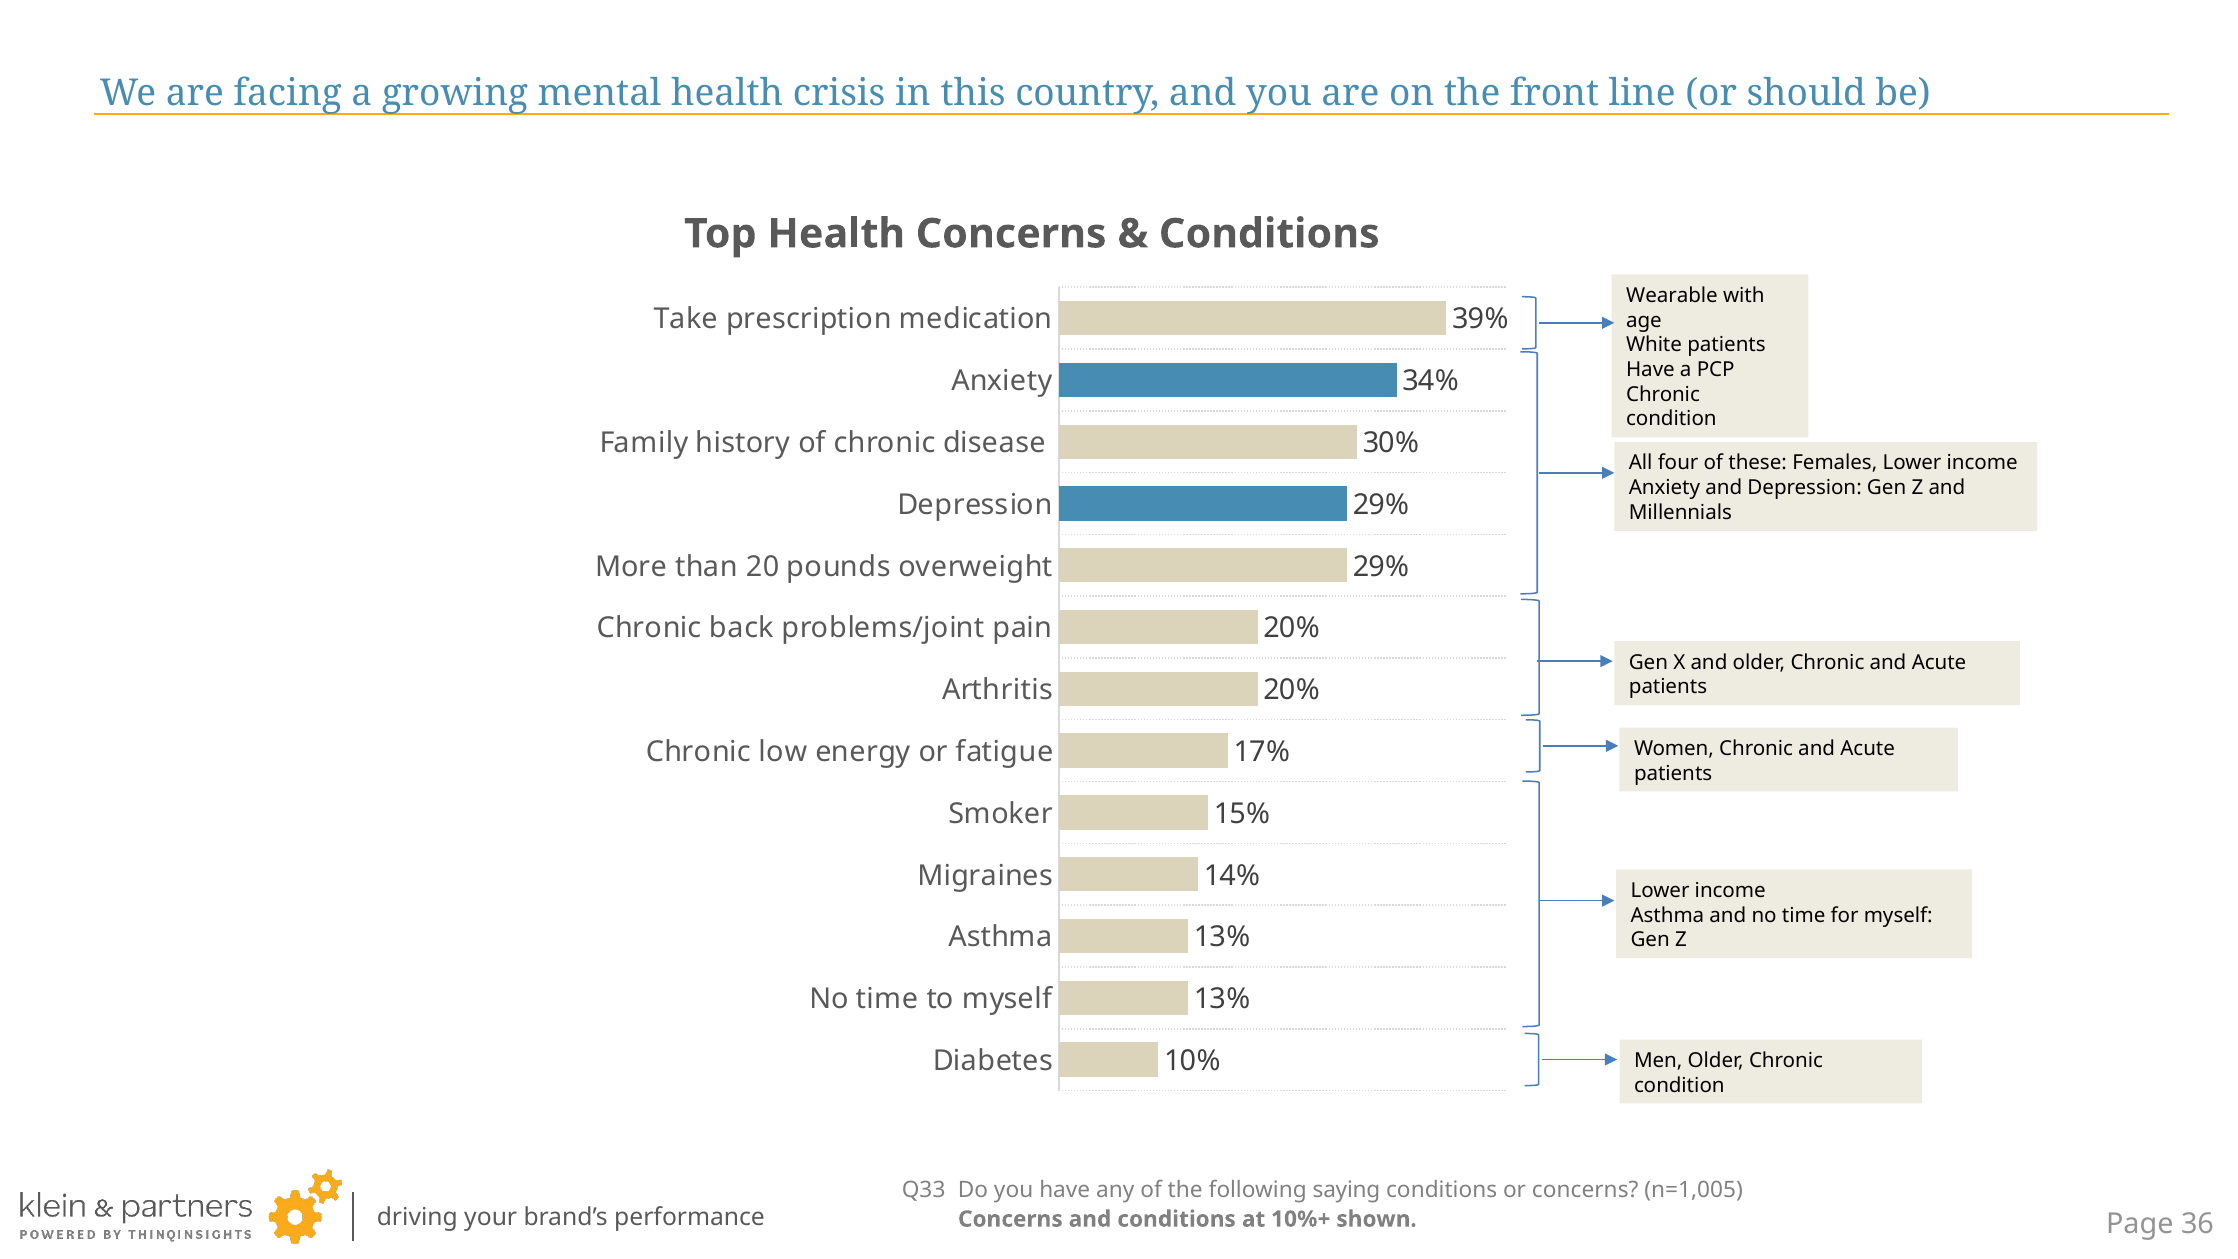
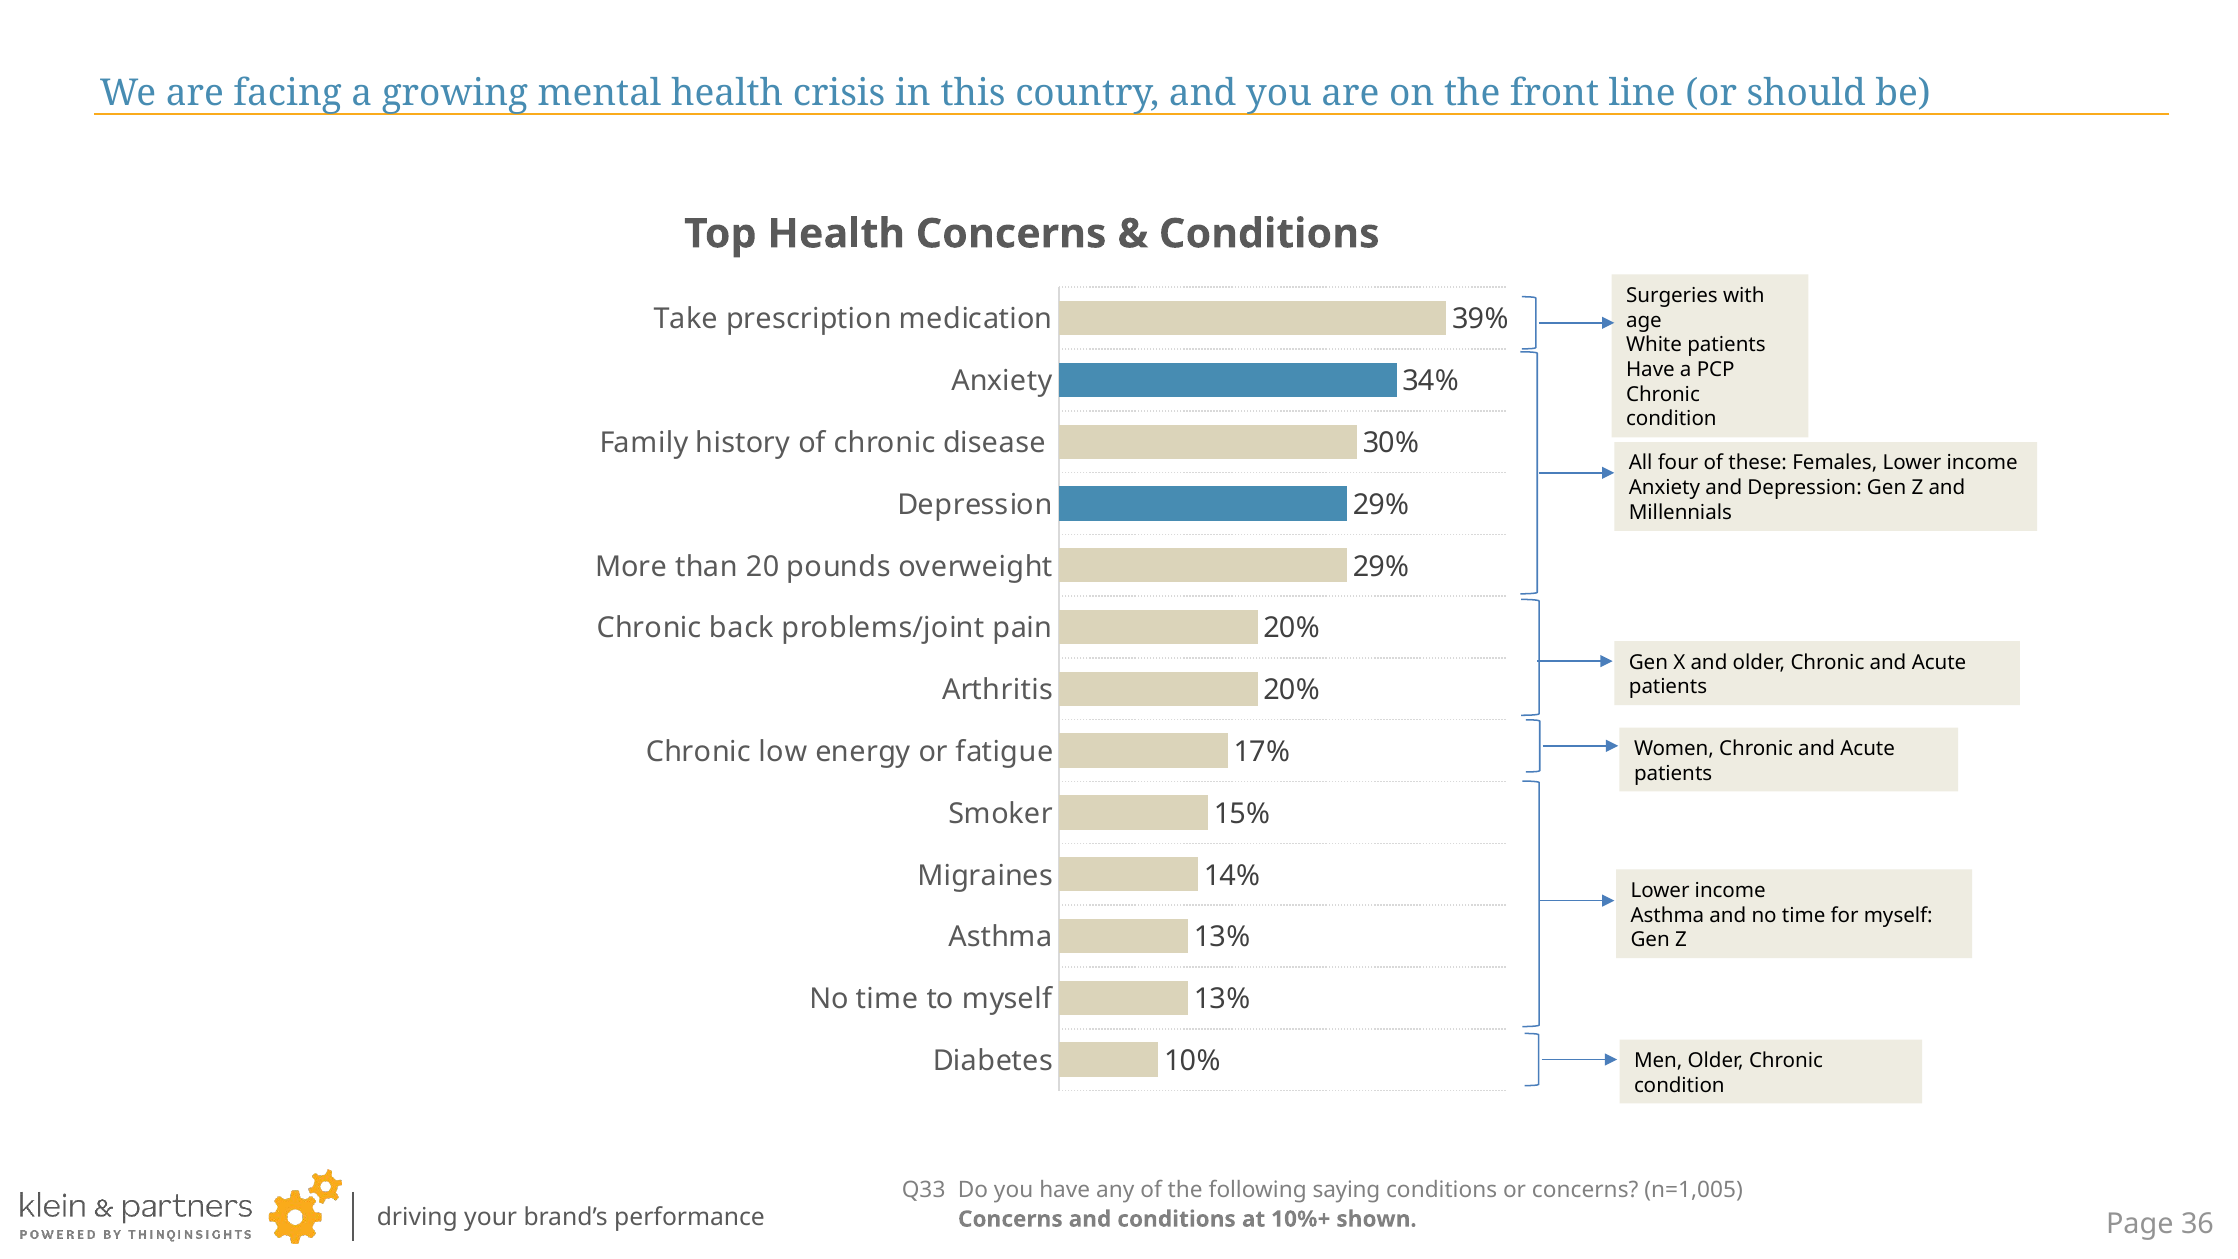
Wearable: Wearable -> Surgeries (1672, 296)
